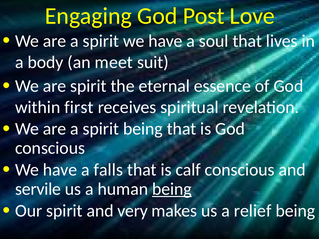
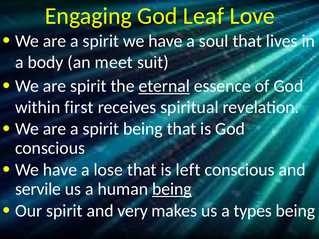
Post: Post -> Leaf (203, 16)
eternal underline: none -> present (164, 86)
falls: falls -> lose (108, 170)
calf: calf -> left (188, 170)
relief: relief -> types (253, 211)
